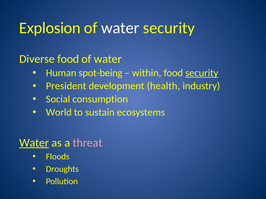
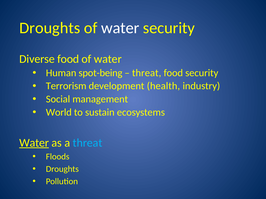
Explosion: Explosion -> Droughts (50, 28)
within: within -> threat (147, 73)
security underline: present -> none (202, 73)
President: President -> Terrorism (66, 86)
consumption: consumption -> management (100, 99)
threat colour: pink -> light blue (88, 143)
